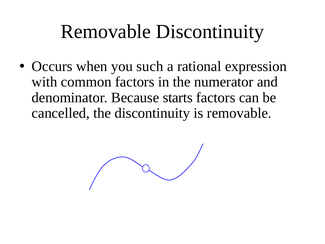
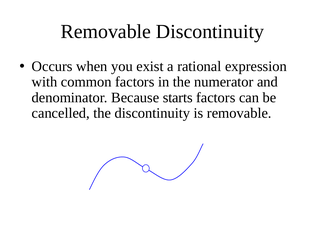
such: such -> exist (150, 66)
